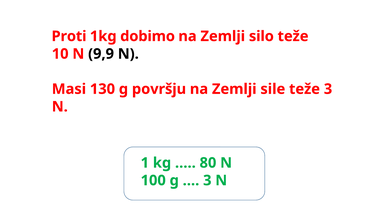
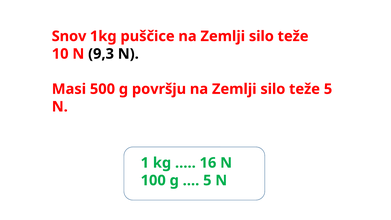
Proti: Proti -> Snov (69, 36)
dobimo: dobimo -> puščice (148, 36)
9,9: 9,9 -> 9,3 (101, 54)
130: 130 -> 500 (102, 89)
sile: sile -> silo (273, 89)
teže 3: 3 -> 5 (328, 89)
80: 80 -> 16 (208, 163)
3: 3 -> 5 (207, 180)
